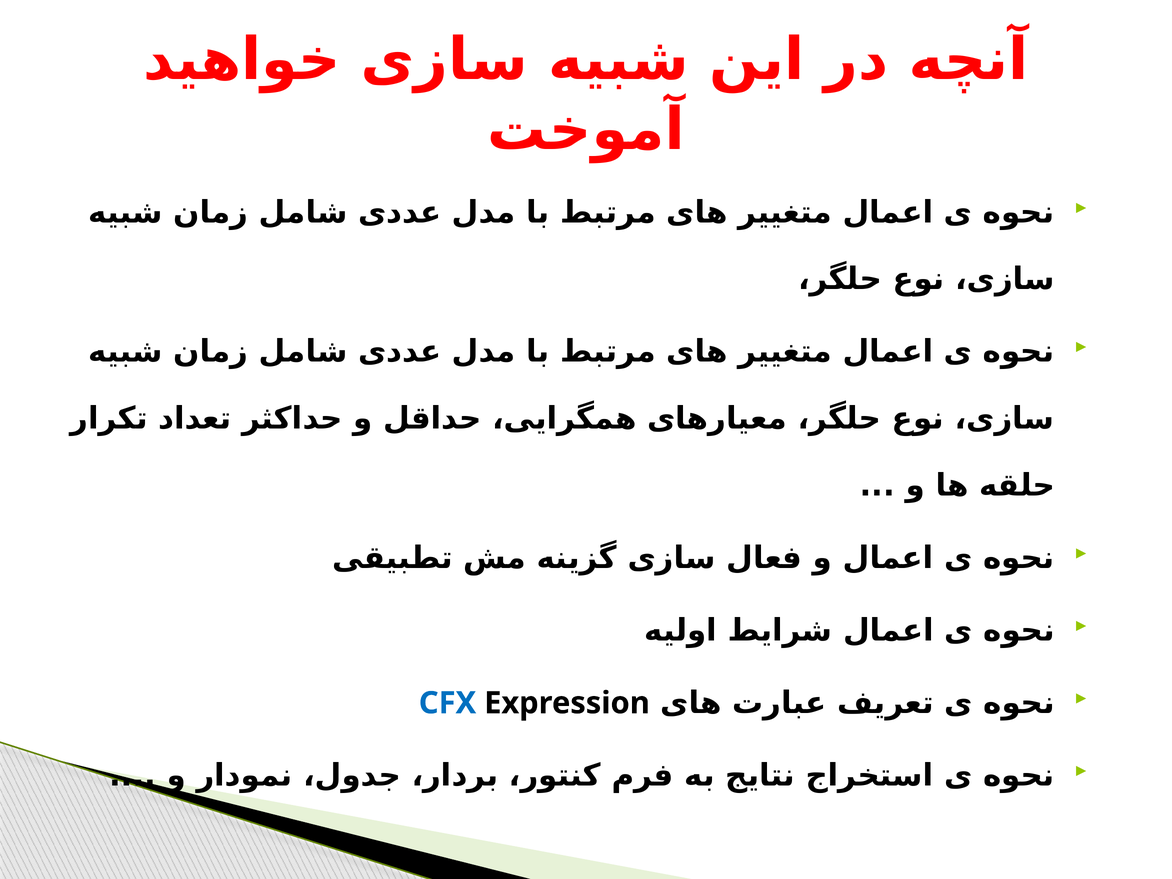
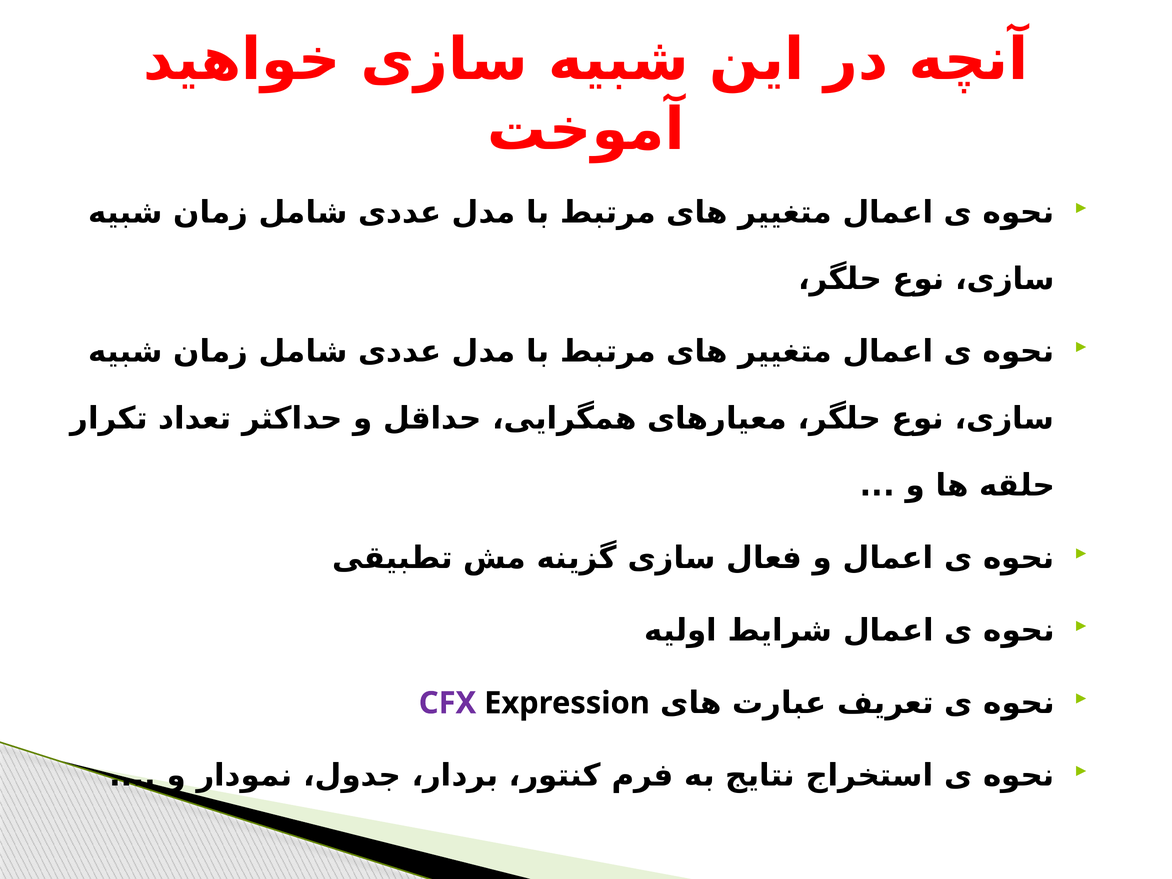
CFX colour: blue -> purple (448, 703)
